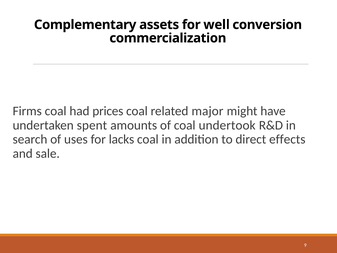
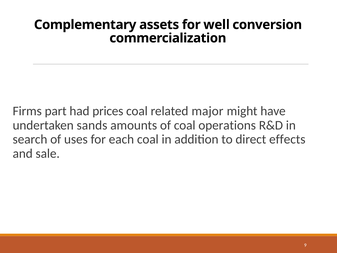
Firms coal: coal -> part (56, 111)
spent: spent -> sands (92, 125)
undertook: undertook -> operations (227, 125)
lacks: lacks -> each (121, 139)
